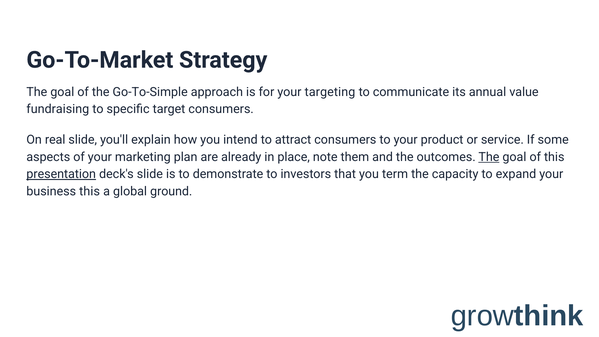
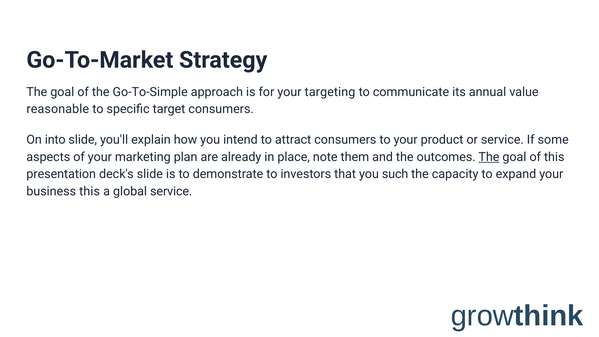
fundraising: fundraising -> reasonable (58, 109)
real: real -> into (55, 140)
presentation underline: present -> none (61, 174)
term: term -> such (395, 174)
global ground: ground -> service (171, 191)
